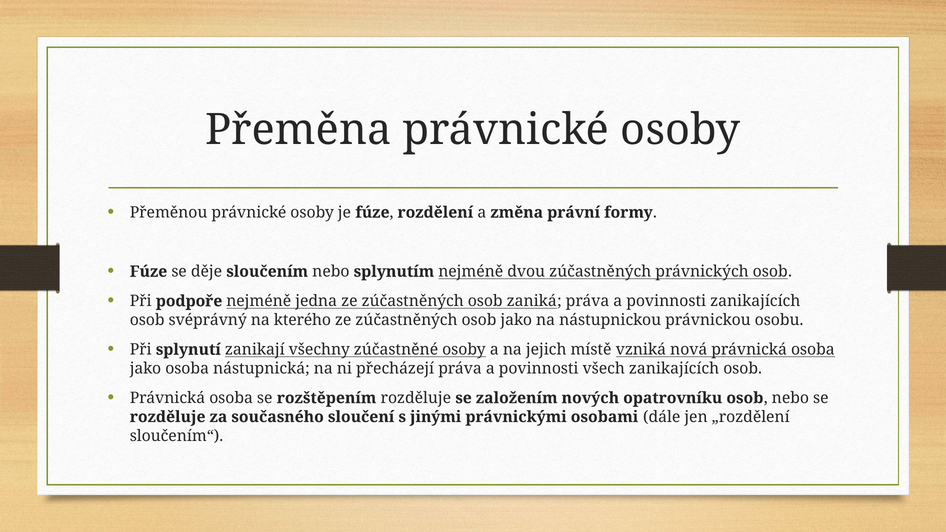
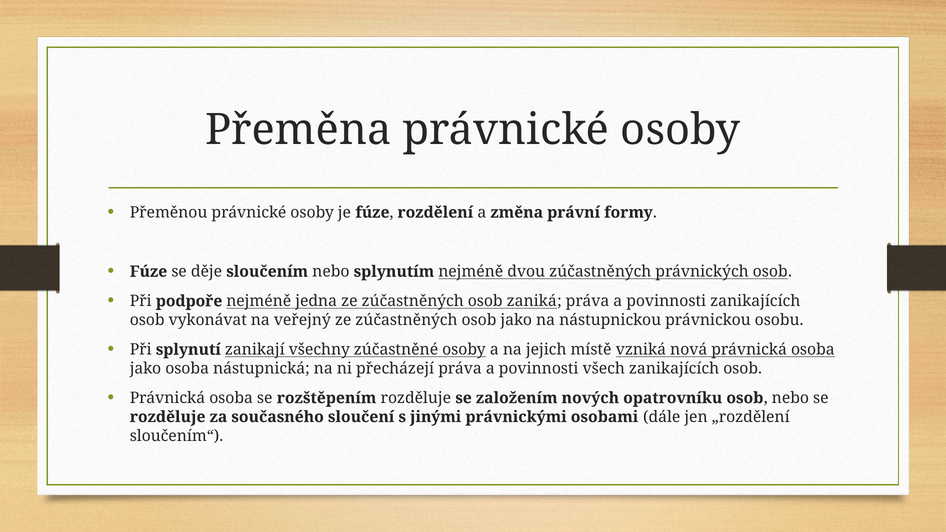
svéprávný: svéprávný -> vykonávat (208, 320)
kterého: kterého -> veřejný (302, 320)
